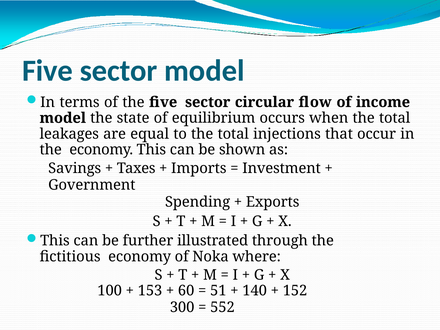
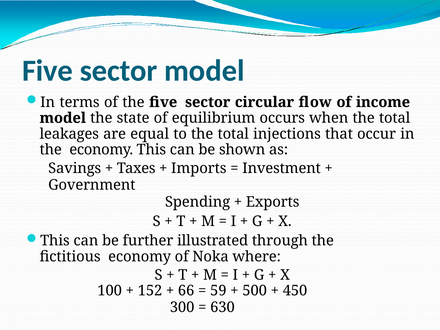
153: 153 -> 152 (150, 291)
60: 60 -> 66 (186, 291)
51: 51 -> 59 (218, 291)
140: 140 -> 500 (255, 291)
152: 152 -> 450 (295, 291)
552: 552 -> 630 (223, 307)
